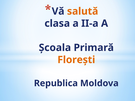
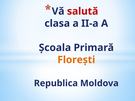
salută colour: orange -> red (83, 11)
